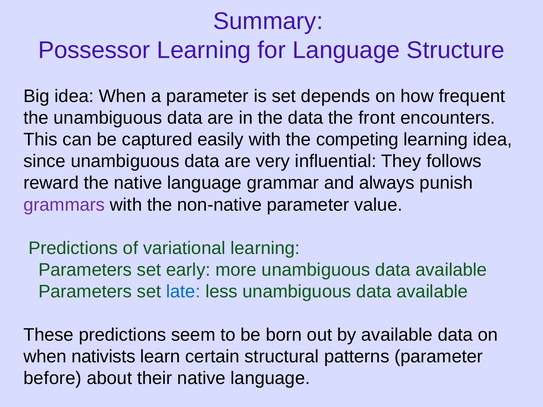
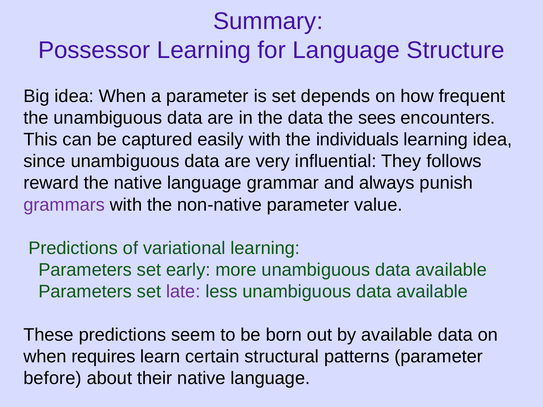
front: front -> sees (377, 118)
competing: competing -> individuals (357, 140)
late colour: blue -> purple (183, 292)
nativists: nativists -> requires (103, 357)
